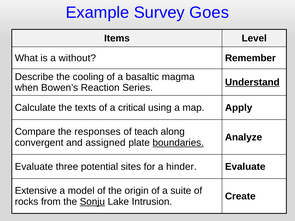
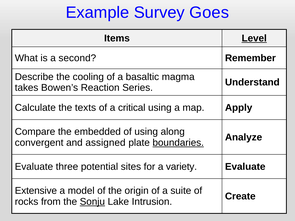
Level underline: none -> present (254, 38)
without: without -> second (77, 58)
Understand underline: present -> none (252, 82)
when: when -> takes (27, 88)
responses: responses -> embedded (98, 132)
of teach: teach -> using (146, 132)
hinder: hinder -> variety (181, 167)
